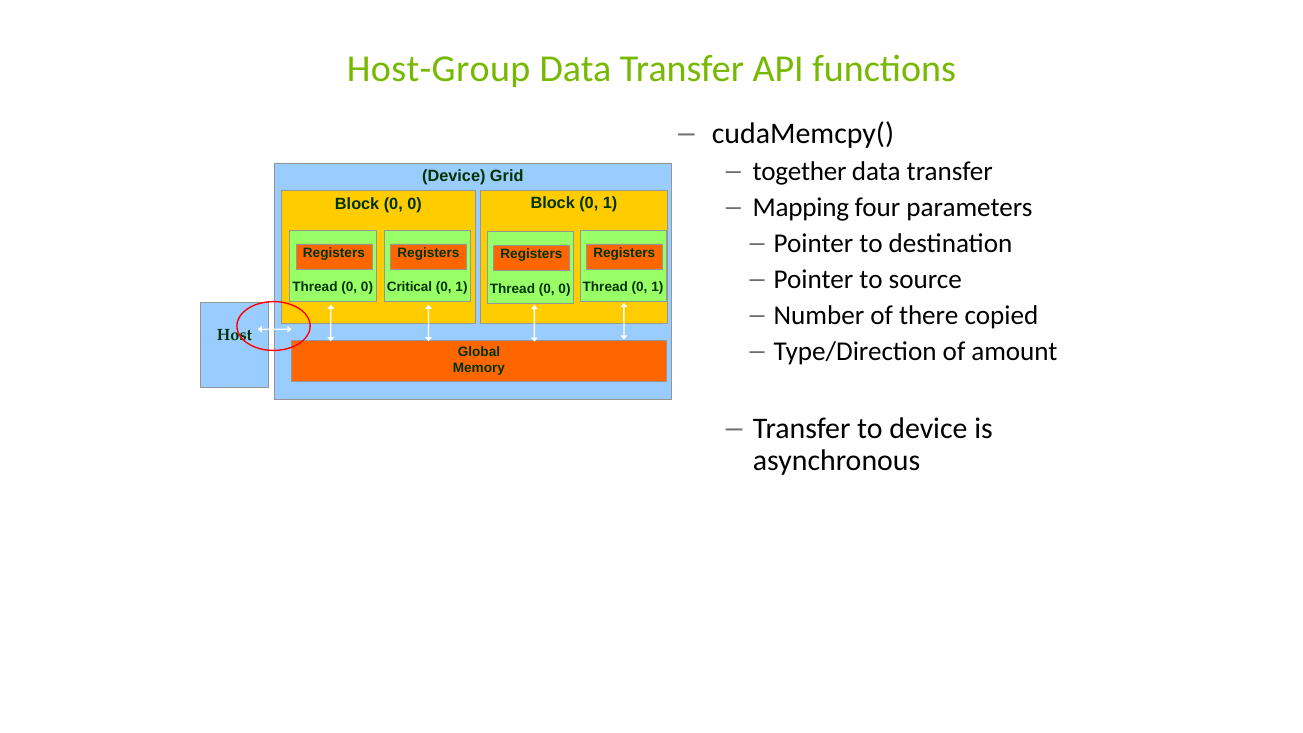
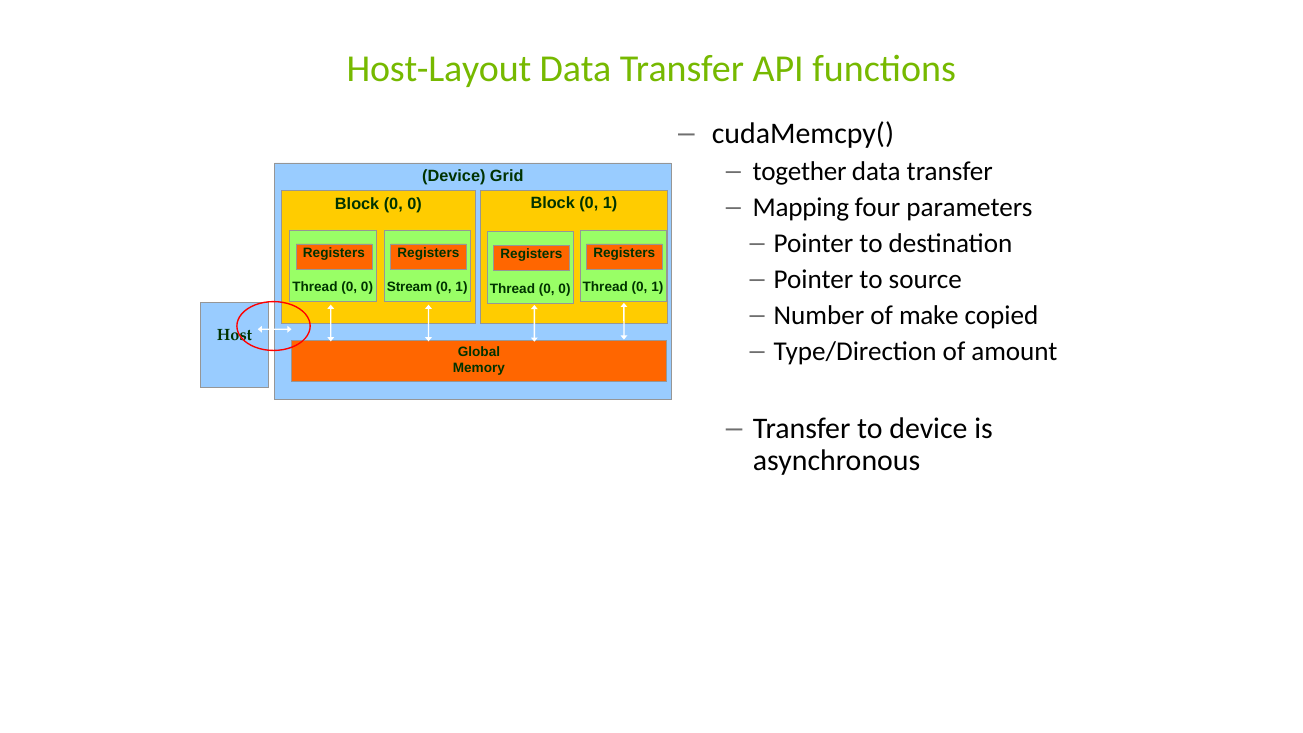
Host-Group: Host-Group -> Host-Layout (439, 69)
Critical: Critical -> Stream (410, 287)
there: there -> make (929, 316)
